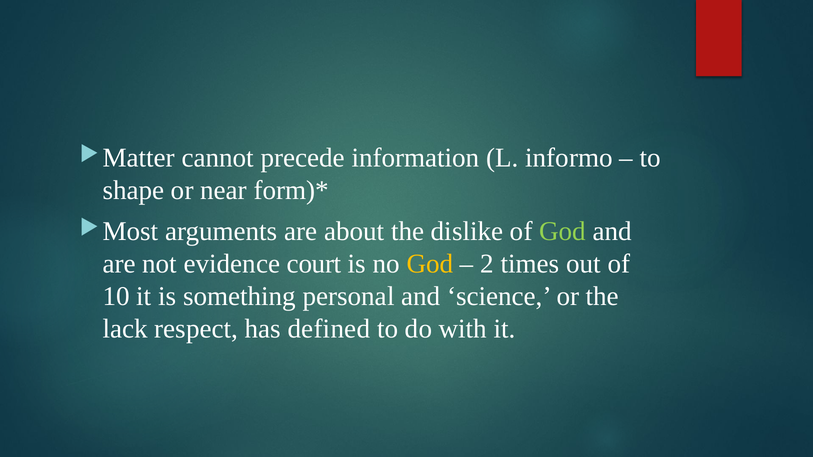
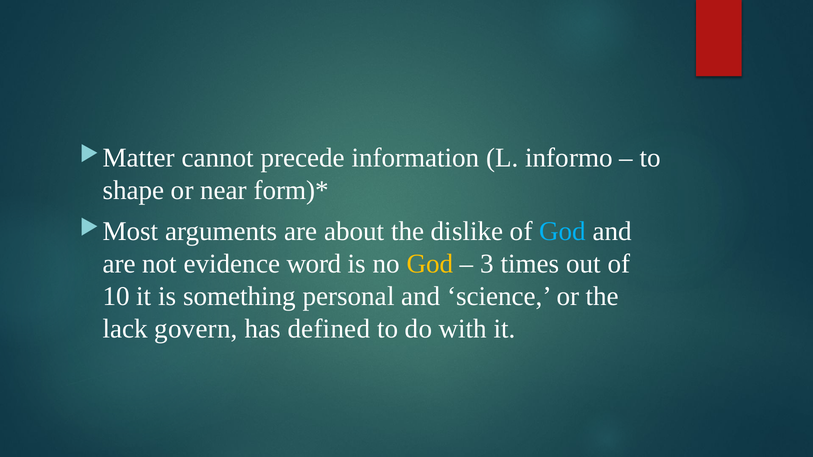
God colour: light green -> light blue (563, 232)
court: court -> word (314, 264)
2: 2 -> 3 (487, 264)
respect: respect -> govern (196, 329)
